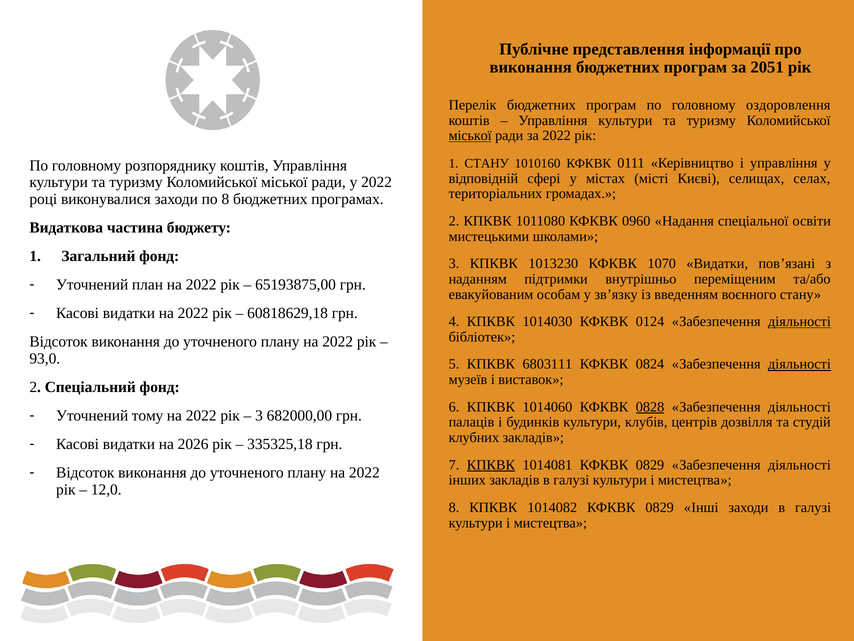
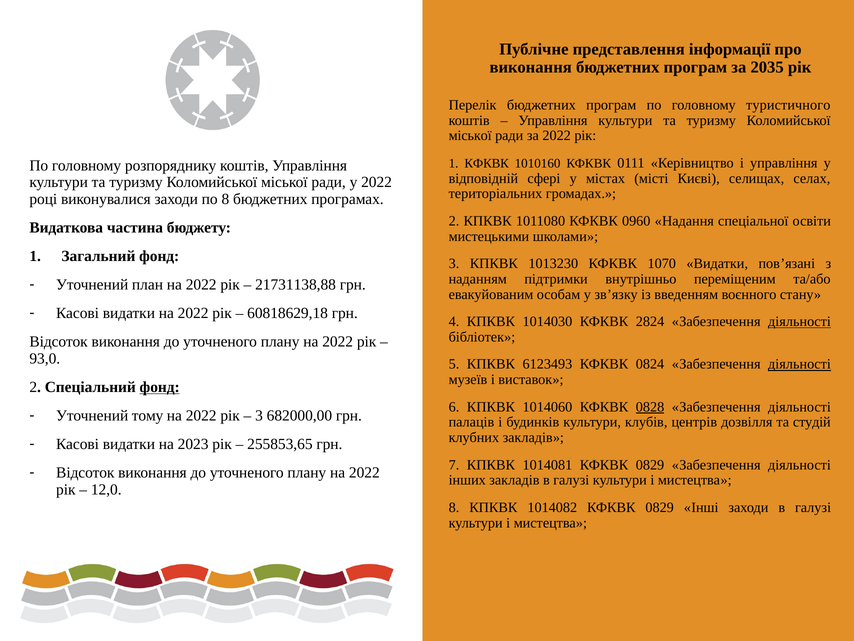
2051: 2051 -> 2035 (767, 67)
оздоровлення: оздоровлення -> туристичного (788, 105)
міської underline: present -> none (470, 136)
1 СТАНУ: СТАНУ -> КФКВК (487, 163)
65193875,00: 65193875,00 -> 21731138,88 (296, 285)
0124: 0124 -> 2824 (650, 321)
6803111: 6803111 -> 6123493 (547, 364)
фонд underline: none -> present (160, 387)
2026: 2026 -> 2023 (193, 444)
335325,18: 335325,18 -> 255853,65 (280, 444)
КПКВК underline: present -> none (491, 465)
